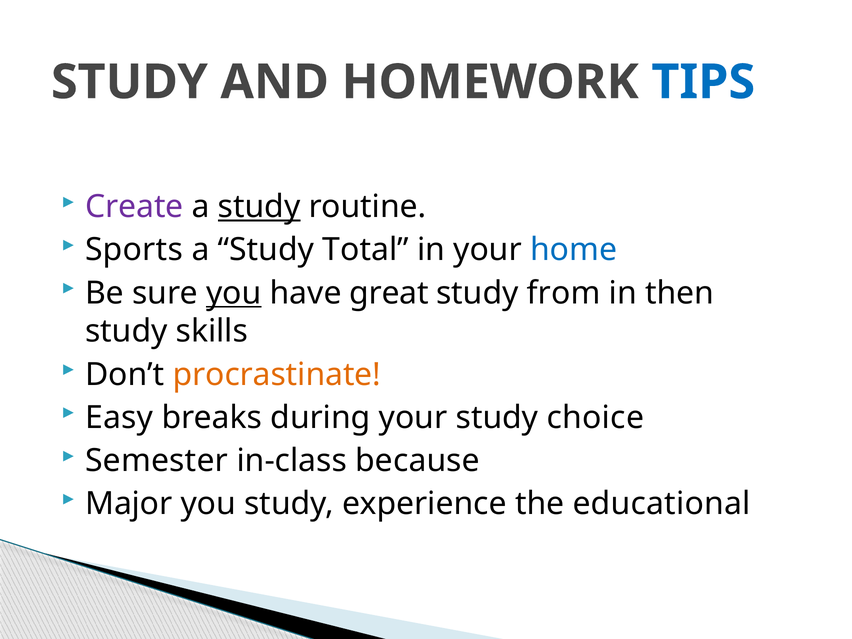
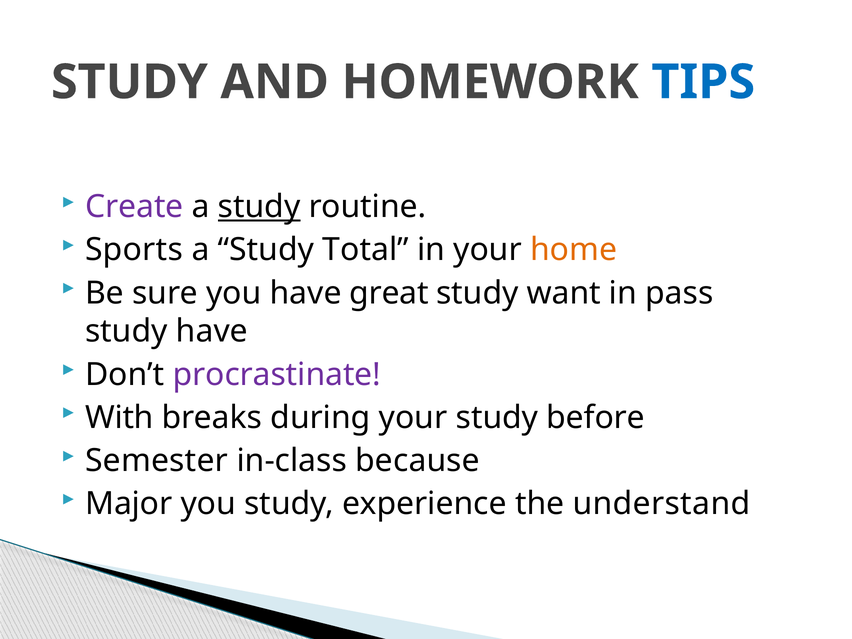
home colour: blue -> orange (574, 250)
you underline: present -> none (234, 293)
from: from -> want (564, 293)
then: then -> pass (679, 293)
study skills: skills -> have (212, 331)
procrastinate colour: orange -> purple (277, 374)
Easy: Easy -> With (119, 418)
choice: choice -> before (596, 418)
educational: educational -> understand (662, 504)
